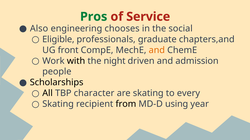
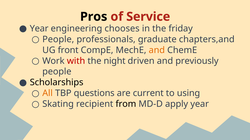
Pros colour: green -> black (94, 17)
Also: Also -> Year (39, 29)
social: social -> friday (181, 29)
Eligible: Eligible -> People (58, 39)
with colour: black -> red (76, 61)
admission: admission -> previously (197, 61)
All colour: black -> orange (48, 94)
character: character -> questions (94, 94)
are skating: skating -> current (148, 94)
every: every -> using (189, 94)
using: using -> apply (177, 104)
